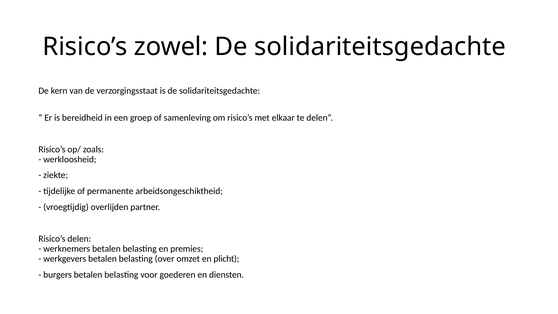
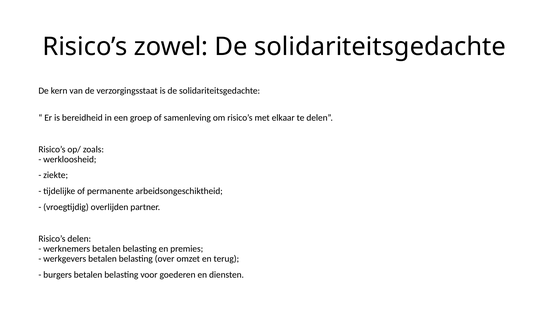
plicht: plicht -> terug (226, 259)
